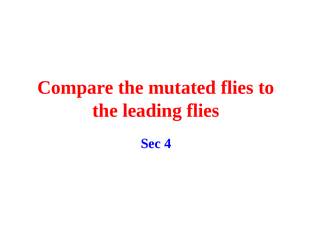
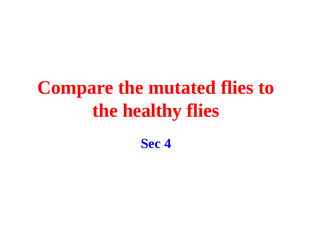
leading: leading -> healthy (152, 111)
